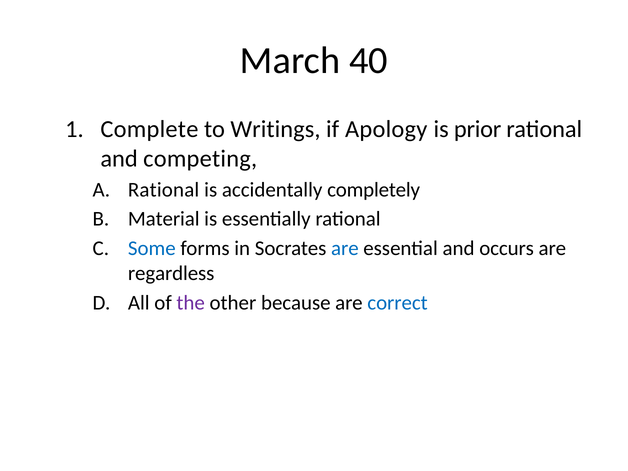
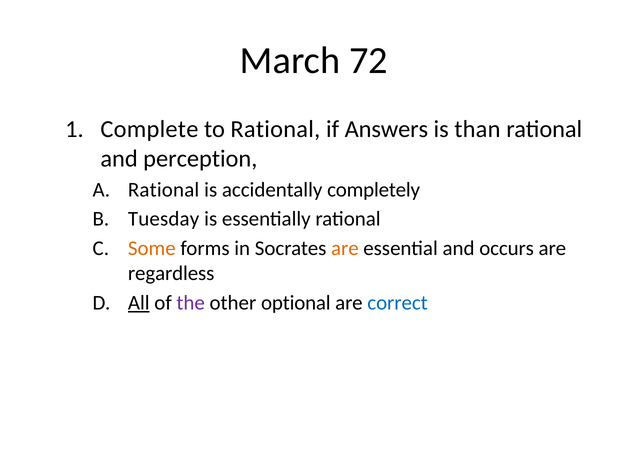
40: 40 -> 72 (368, 61)
to Writings: Writings -> Rational (275, 129)
Apology: Apology -> Answers (386, 129)
prior: prior -> than (477, 129)
competing: competing -> perception (200, 159)
Material: Material -> Tuesday (164, 219)
Some colour: blue -> orange (152, 248)
are colour: blue -> orange (345, 248)
All underline: none -> present (139, 303)
because: because -> optional (296, 303)
